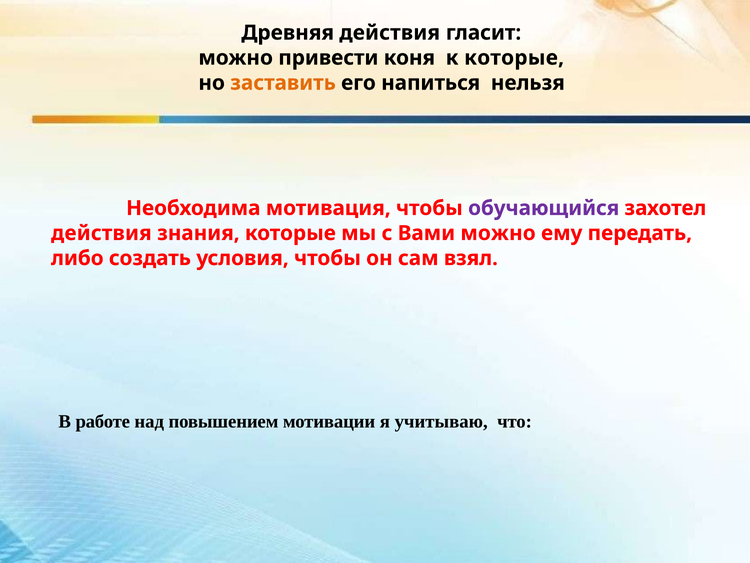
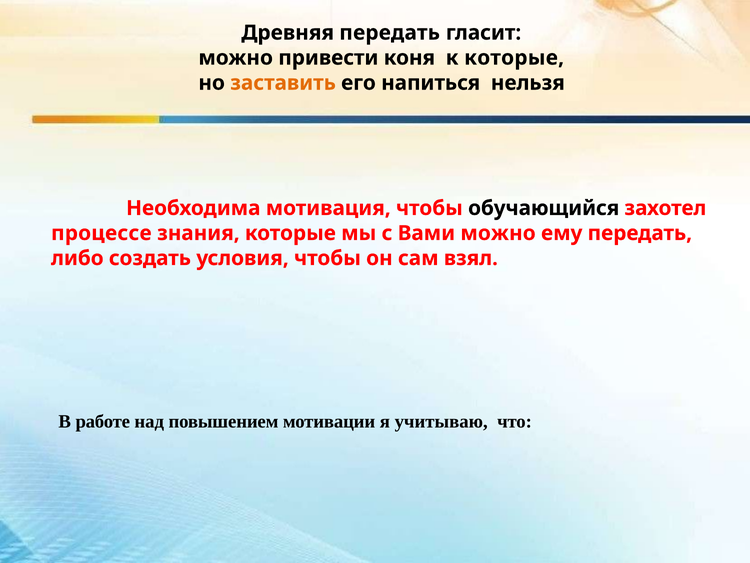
Древняя действия: действия -> передать (390, 33)
обучающийся colour: purple -> black (544, 208)
действия: действия -> процессе (101, 233)
